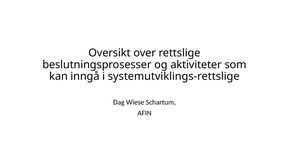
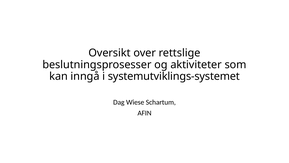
systemutviklings-rettslige: systemutviklings-rettslige -> systemutviklings-systemet (174, 76)
